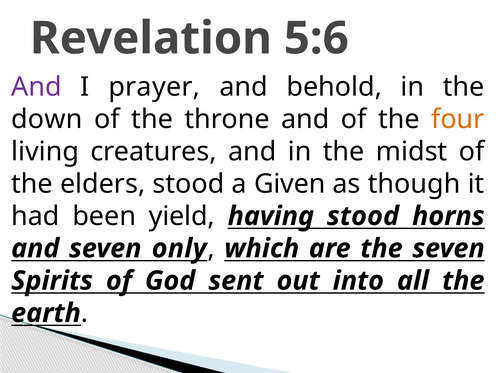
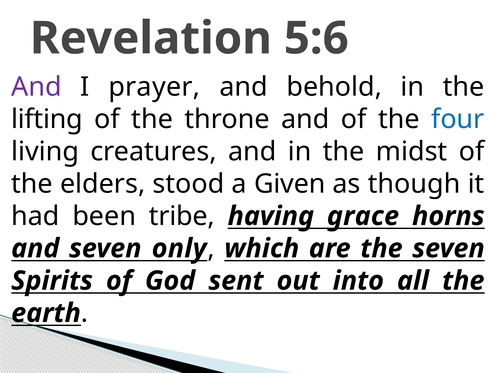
down: down -> lifting (47, 119)
four colour: orange -> blue (458, 119)
yield: yield -> tribe (182, 216)
having stood: stood -> grace (363, 216)
